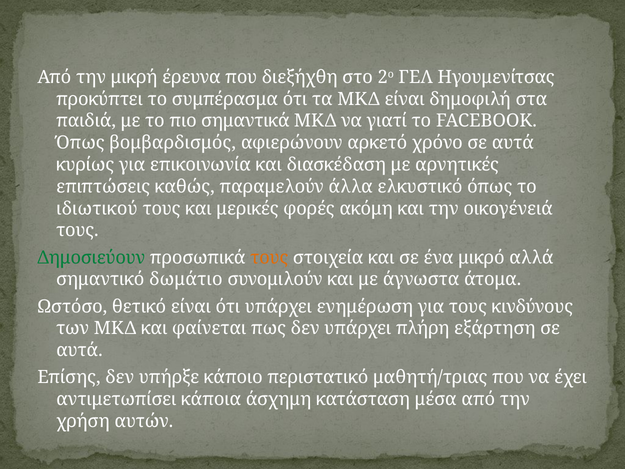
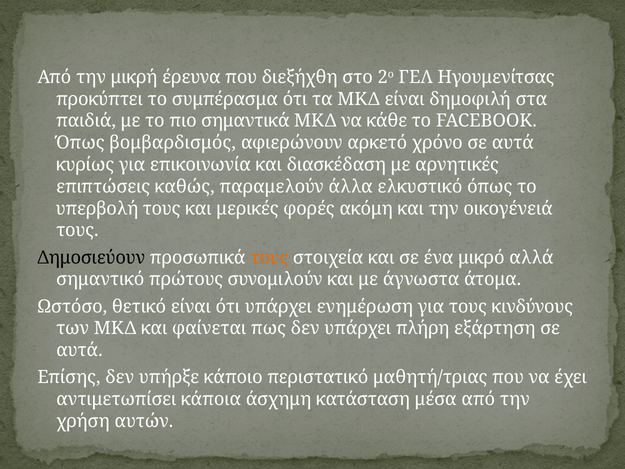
γιατί: γιατί -> κάθε (387, 121)
ιδιωτικού: ιδιωτικού -> υπερβολή (97, 208)
Δημοσιεύουν colour: green -> black (91, 257)
δωμάτιο: δωμάτιο -> πρώτους (186, 279)
